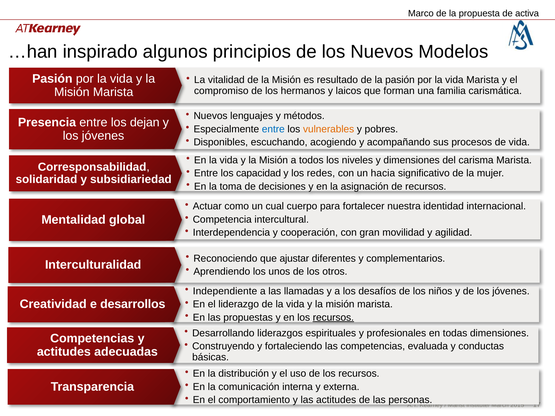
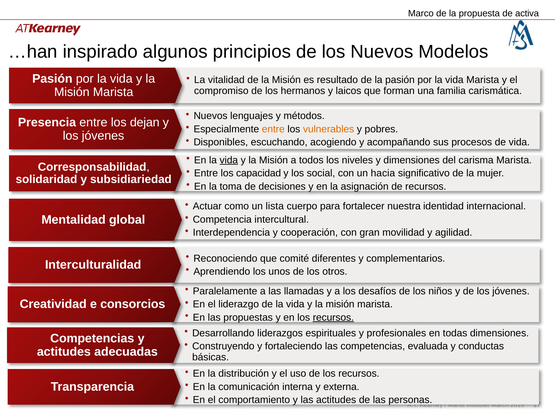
entre colour: blue -> orange (273, 129)
vida underline: none -> present (229, 160)
redes: redes -> social (321, 173)
cual: cual -> lista (275, 206)
ajustar: ajustar -> comité (294, 259)
Independiente: Independiente -> Paralelamente (225, 291)
desarrollos: desarrollos -> consorcios (133, 304)
